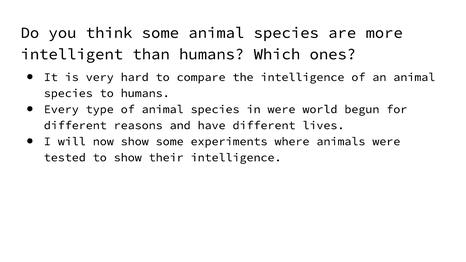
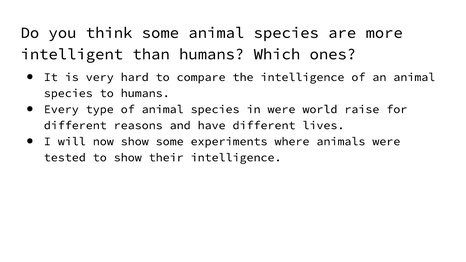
begun: begun -> raise (362, 109)
